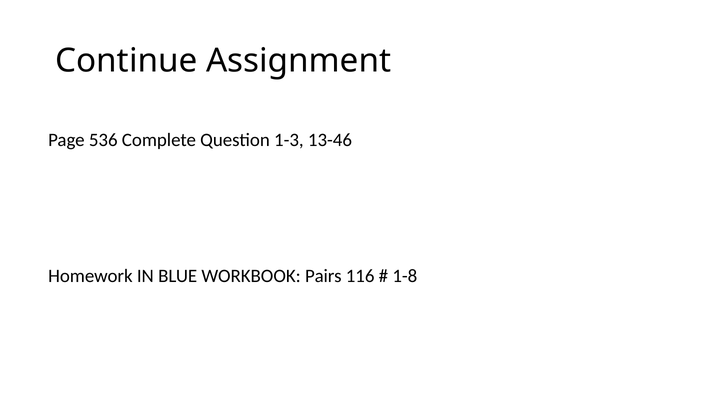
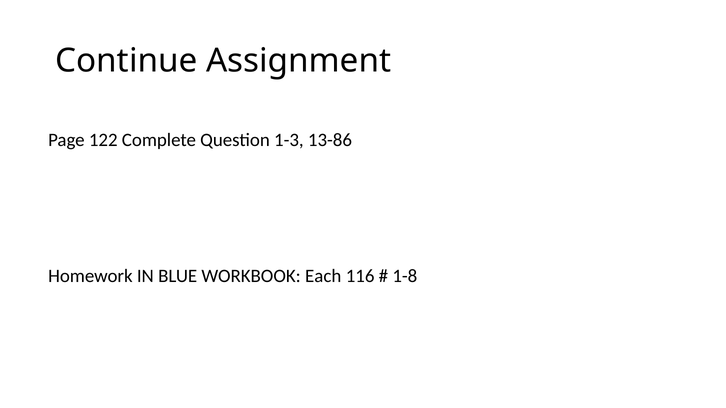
536: 536 -> 122 (103, 140)
13-46: 13-46 -> 13-86 (330, 140)
Pairs: Pairs -> Each (323, 276)
